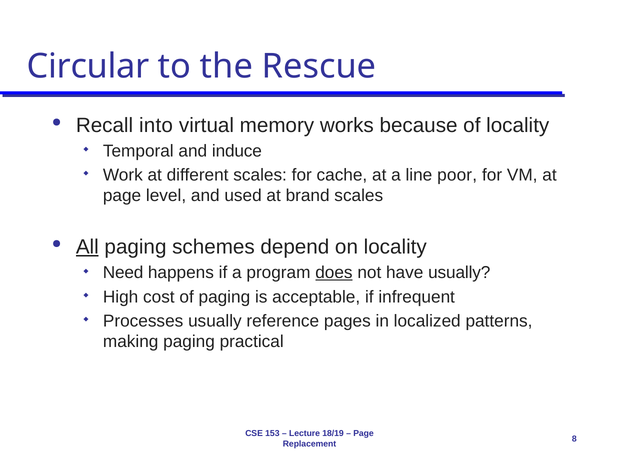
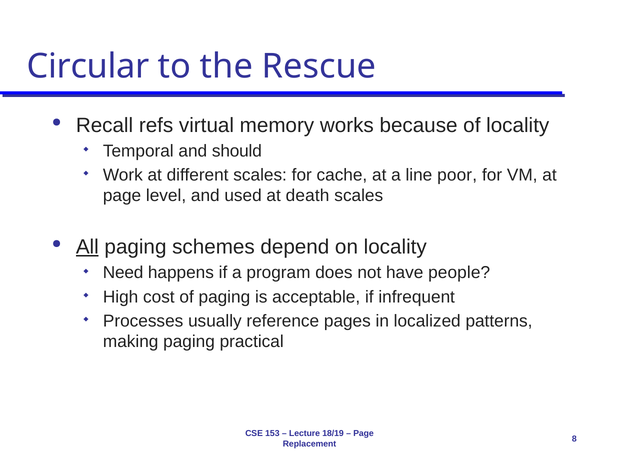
into: into -> refs (156, 125)
induce: induce -> should (237, 151)
brand: brand -> death (308, 196)
does underline: present -> none (334, 273)
have usually: usually -> people (459, 273)
